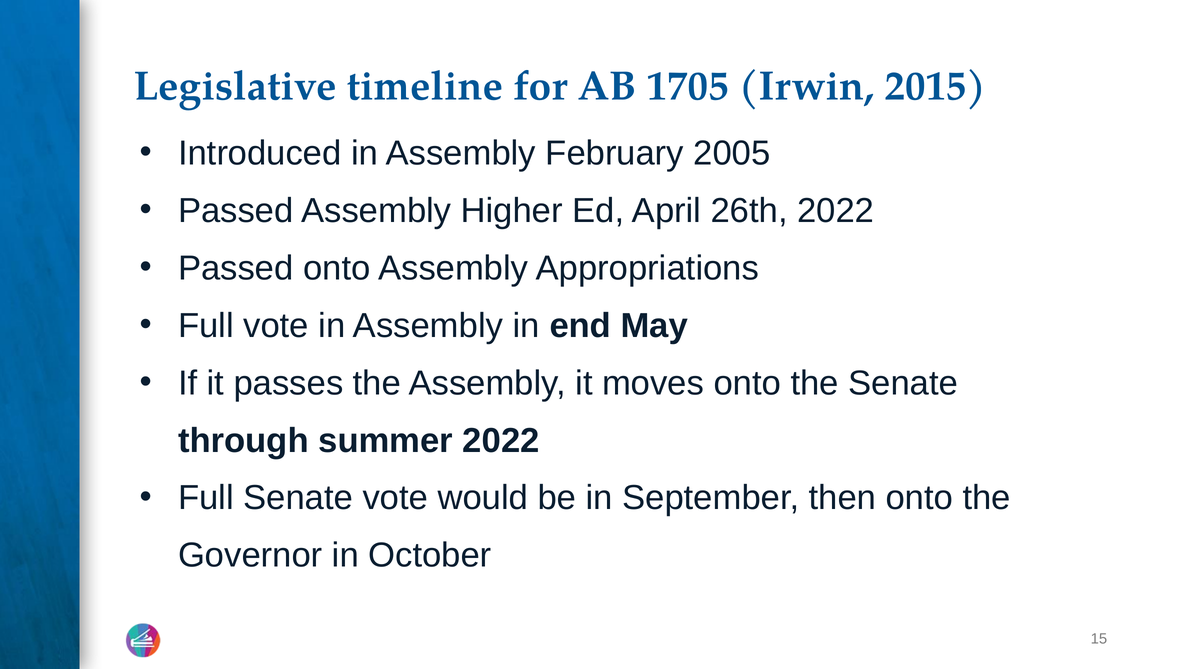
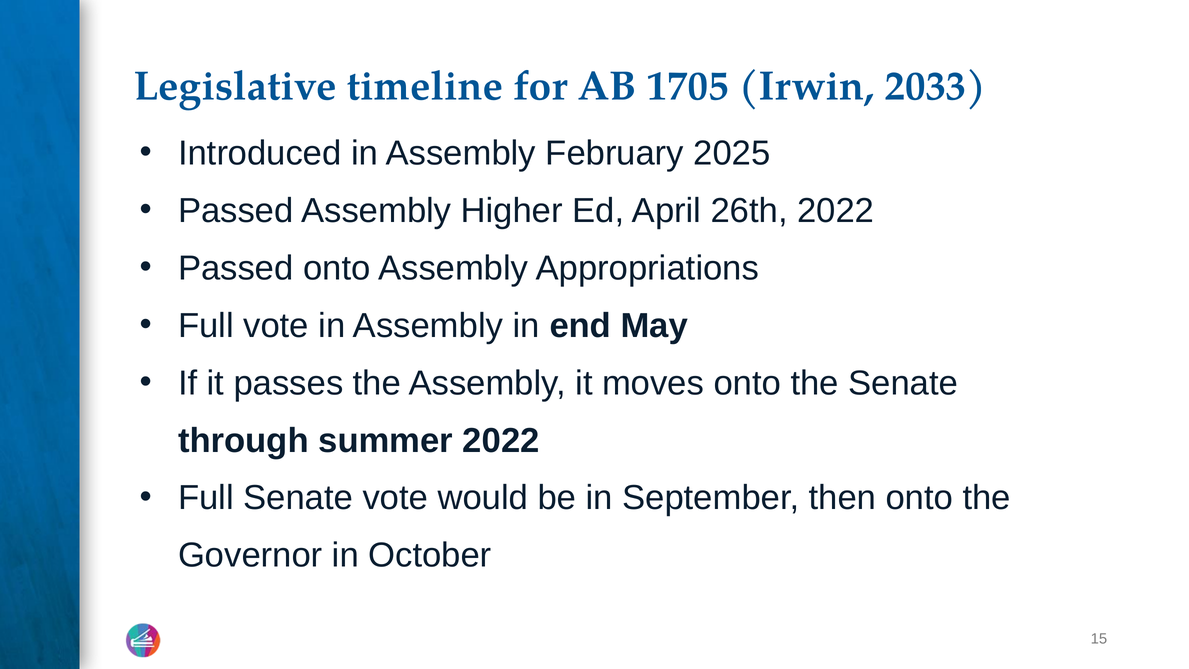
2015: 2015 -> 2033 (936, 86)
2005: 2005 -> 2025 (732, 153)
